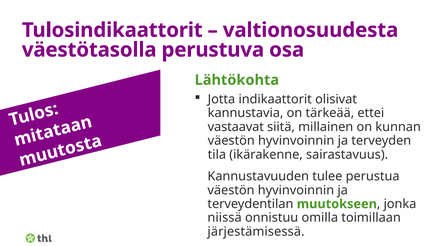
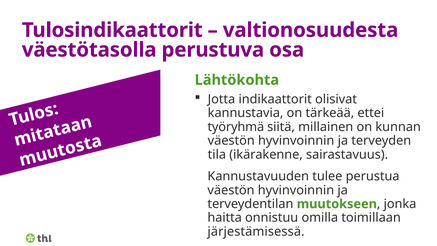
vastaavat: vastaavat -> työryhmä (236, 127)
niissä: niissä -> haitta (225, 218)
